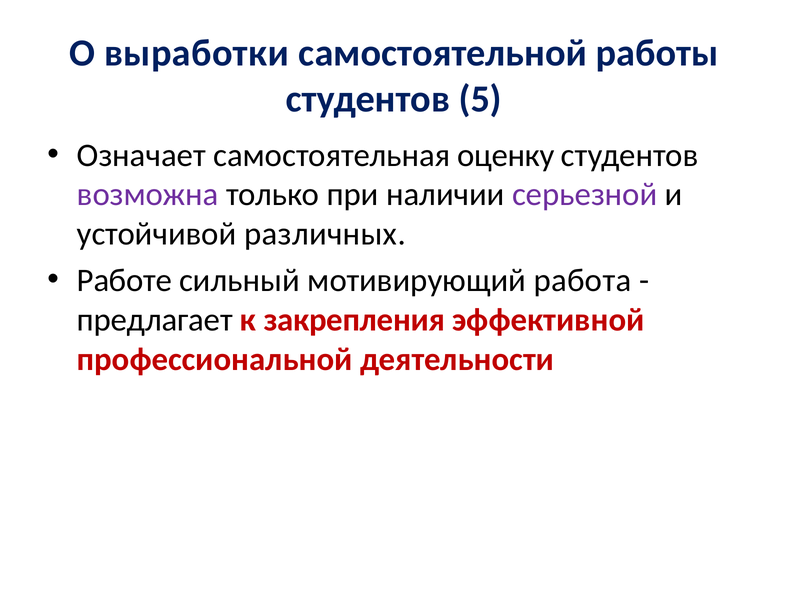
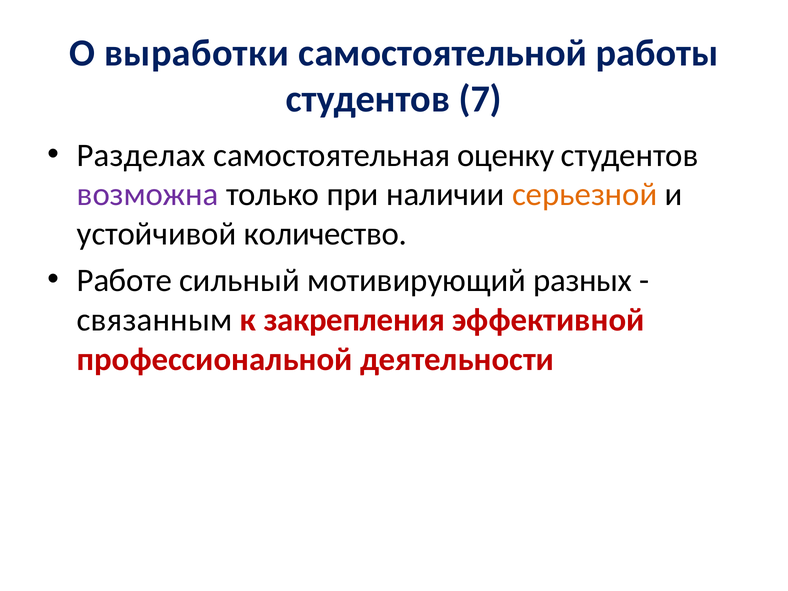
5: 5 -> 7 (480, 99)
Означает: Означает -> Разделах (141, 155)
серьезной colour: purple -> orange (585, 195)
различных: различных -> количество (325, 234)
работа: работа -> разных (583, 280)
предлагает: предлагает -> связанным (155, 320)
